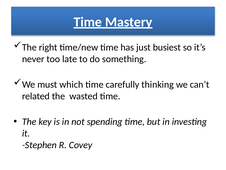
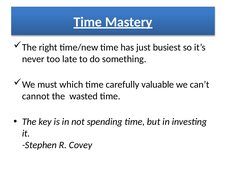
thinking: thinking -> valuable (158, 84)
related: related -> cannot (36, 96)
